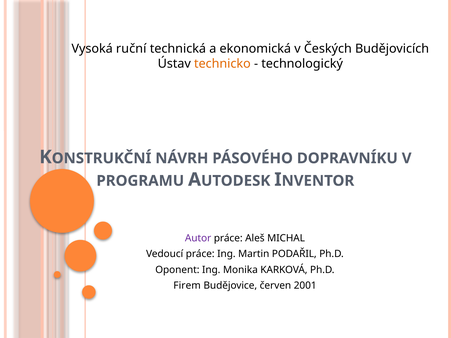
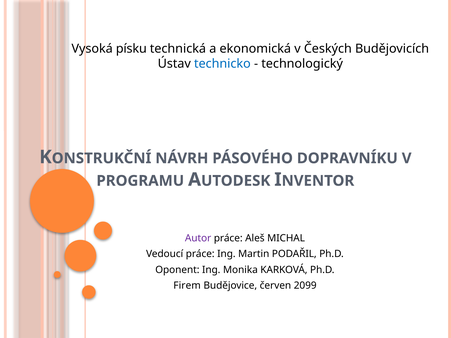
ruční: ruční -> písku (131, 49)
technicko colour: orange -> blue (222, 64)
2001: 2001 -> 2099 (305, 286)
